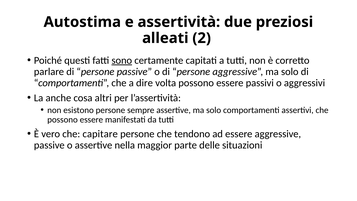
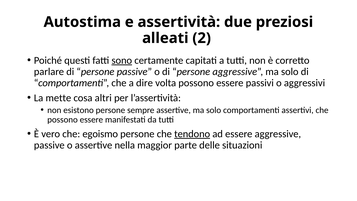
anche: anche -> mette (58, 98)
capitare: capitare -> egoismo (100, 134)
tendono underline: none -> present (192, 134)
